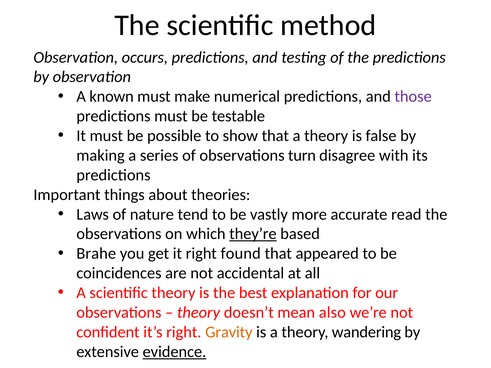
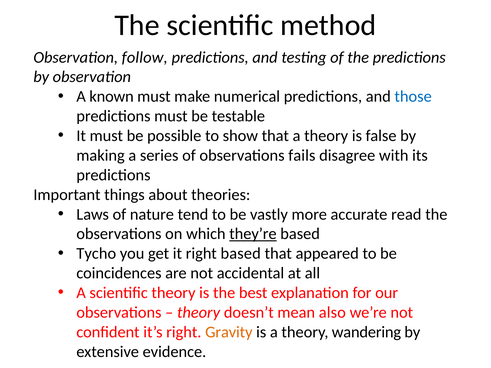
occurs: occurs -> follow (145, 57)
those colour: purple -> blue (413, 97)
turn: turn -> fails (302, 156)
Brahe: Brahe -> Tycho (96, 254)
right found: found -> based (241, 254)
evidence underline: present -> none (174, 352)
